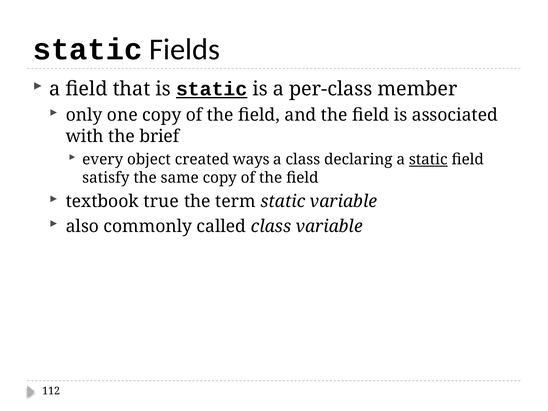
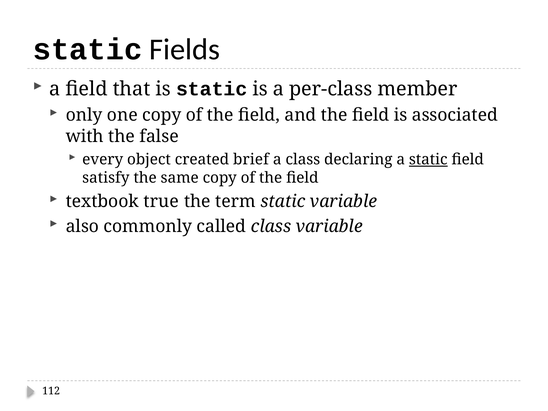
static underline: present -> none (212, 89)
brief: brief -> false (159, 136)
ways: ways -> brief (251, 160)
